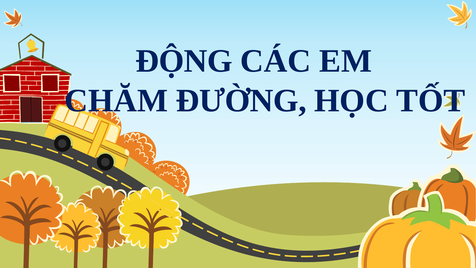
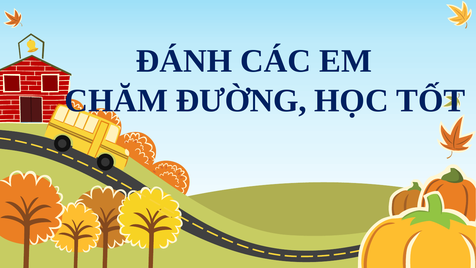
ĐỘNG: ĐỘNG -> ĐÁNH (184, 61)
